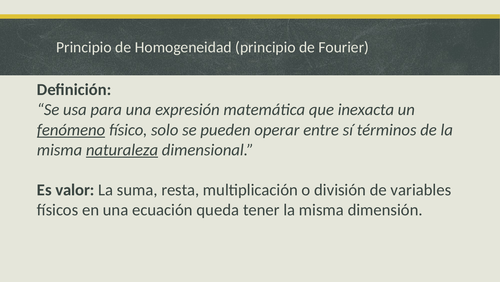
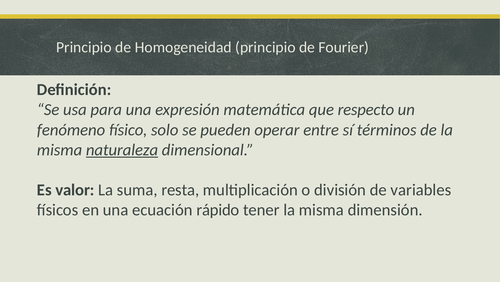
inexacta: inexacta -> respecto (366, 110)
fenómeno underline: present -> none (71, 130)
queda: queda -> rápido (218, 210)
